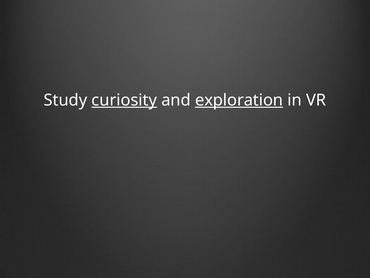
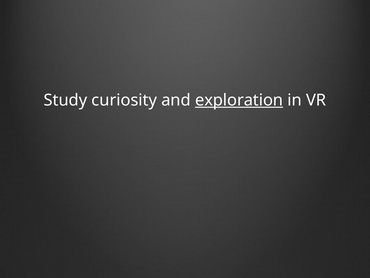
curiosity underline: present -> none (124, 100)
